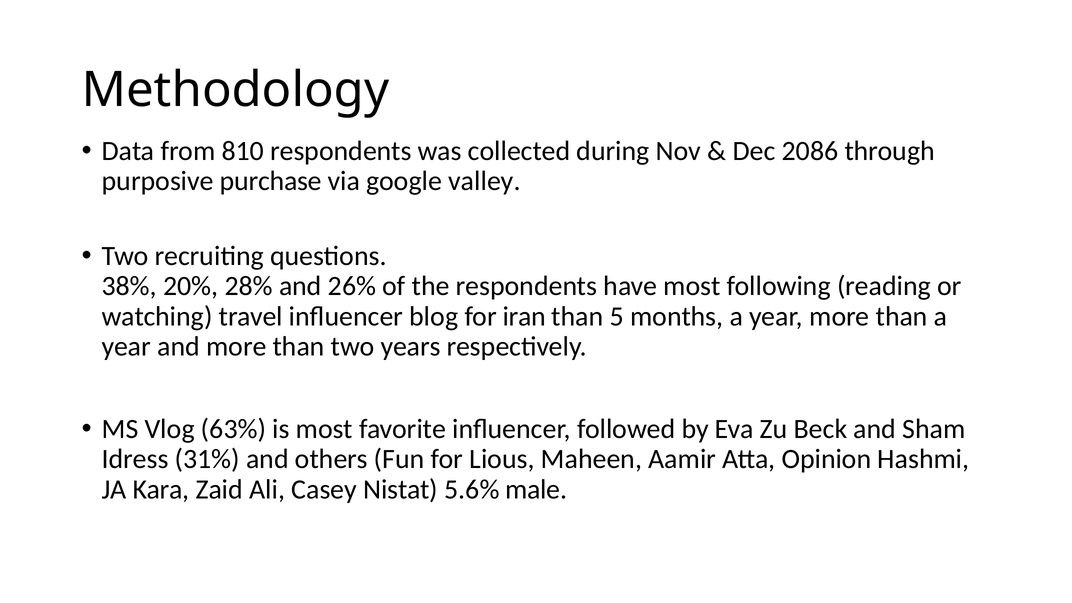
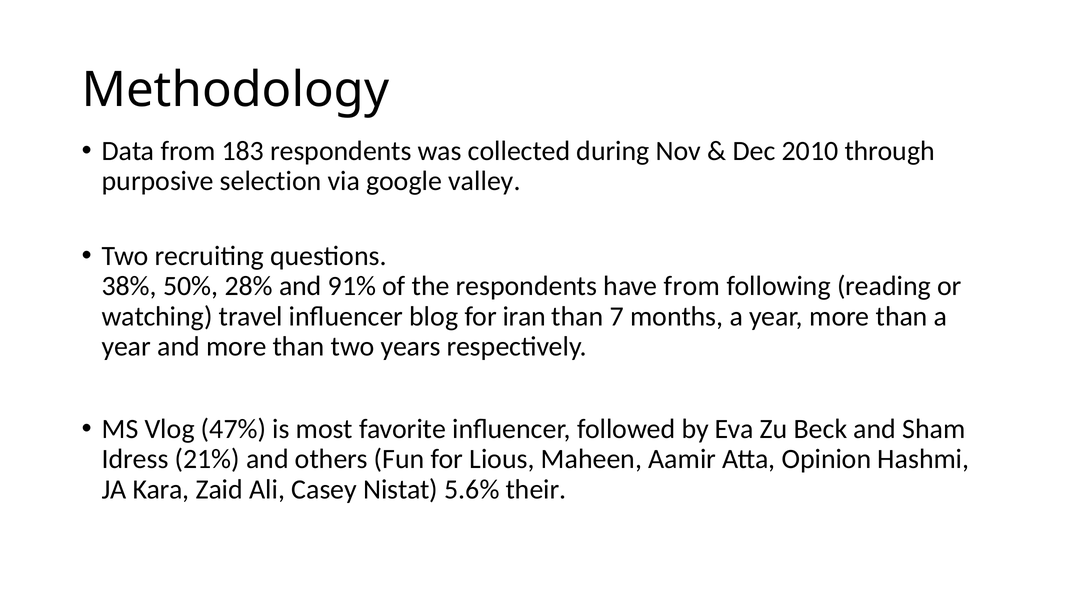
810: 810 -> 183 (243, 151)
2086: 2086 -> 2010 (810, 151)
purchase: purchase -> selection (271, 181)
20%: 20% -> 50% (191, 286)
26%: 26% -> 91% (352, 286)
have most: most -> from (692, 286)
5: 5 -> 7 (617, 316)
63%: 63% -> 47% (233, 429)
31%: 31% -> 21% (207, 459)
male: male -> their (536, 489)
